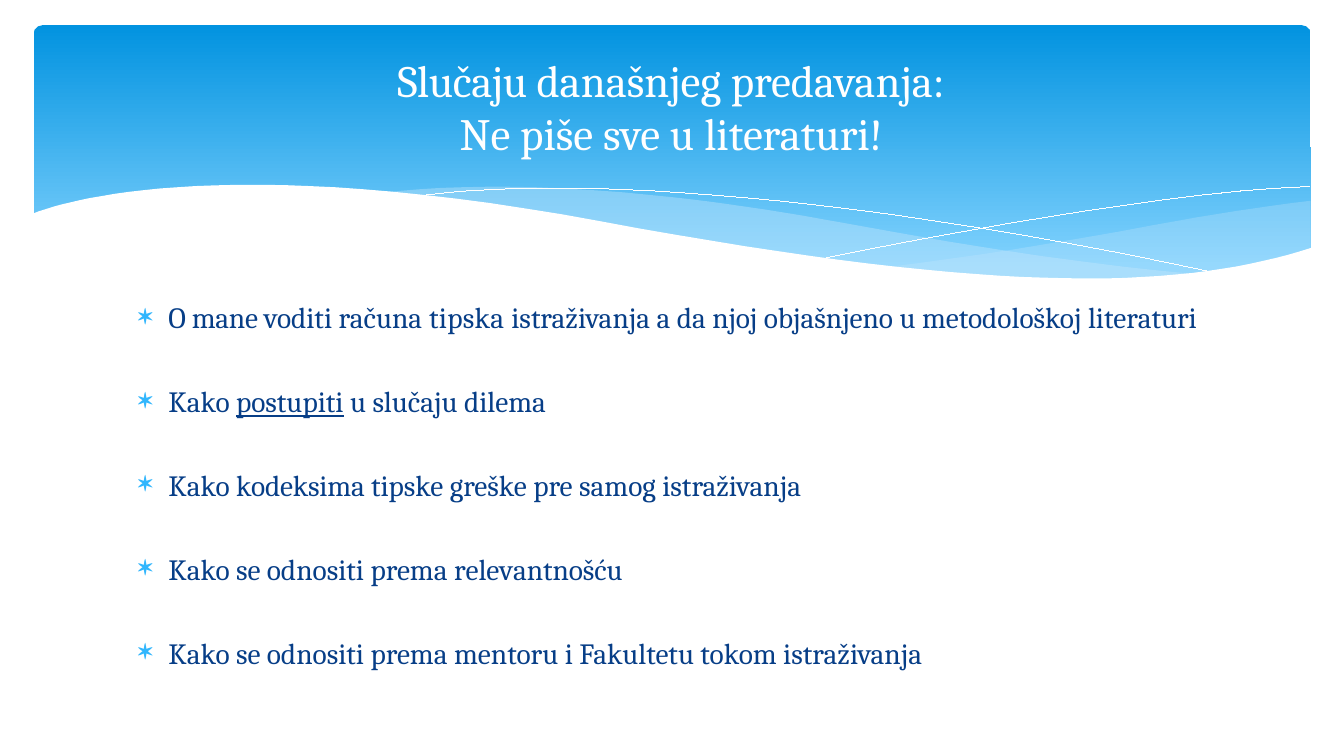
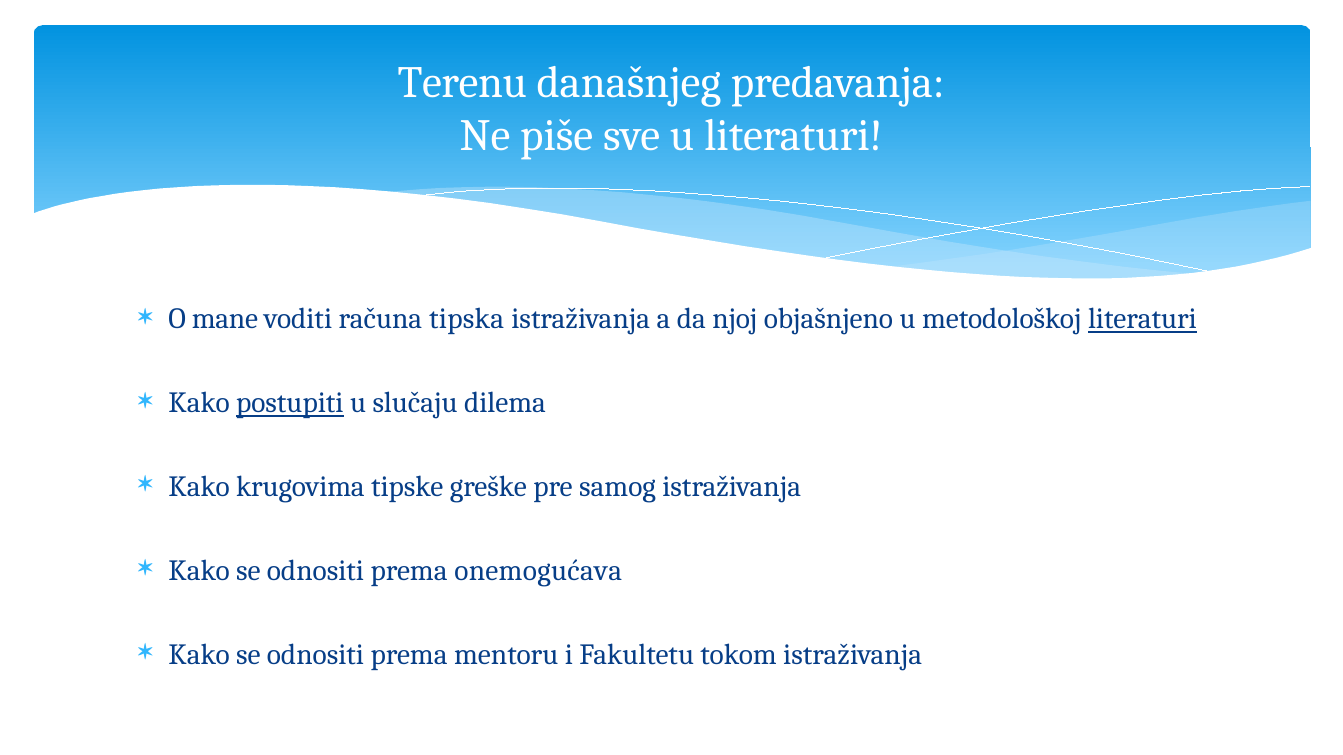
Slučaju: Slučaju -> Terenu (462, 82)
literaturi underline: none -> present (1142, 319)
kodeksima: kodeksima -> krugovima (300, 487)
relevantnošću: relevantnošću -> onemogućava (538, 571)
